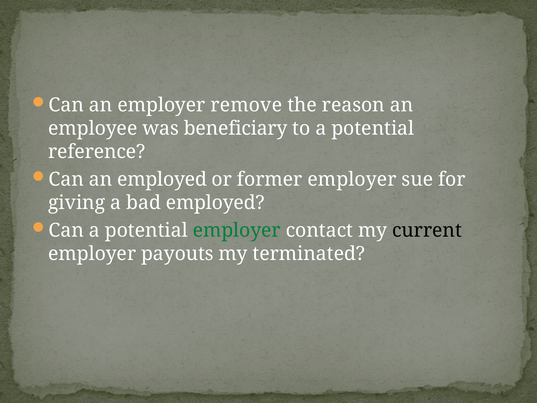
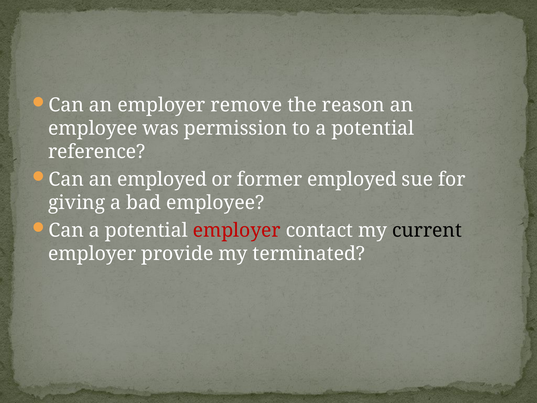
beneficiary: beneficiary -> permission (236, 128)
former employer: employer -> employed (352, 179)
bad employed: employed -> employee (215, 203)
employer colour: green -> red (237, 230)
payouts: payouts -> provide (177, 254)
